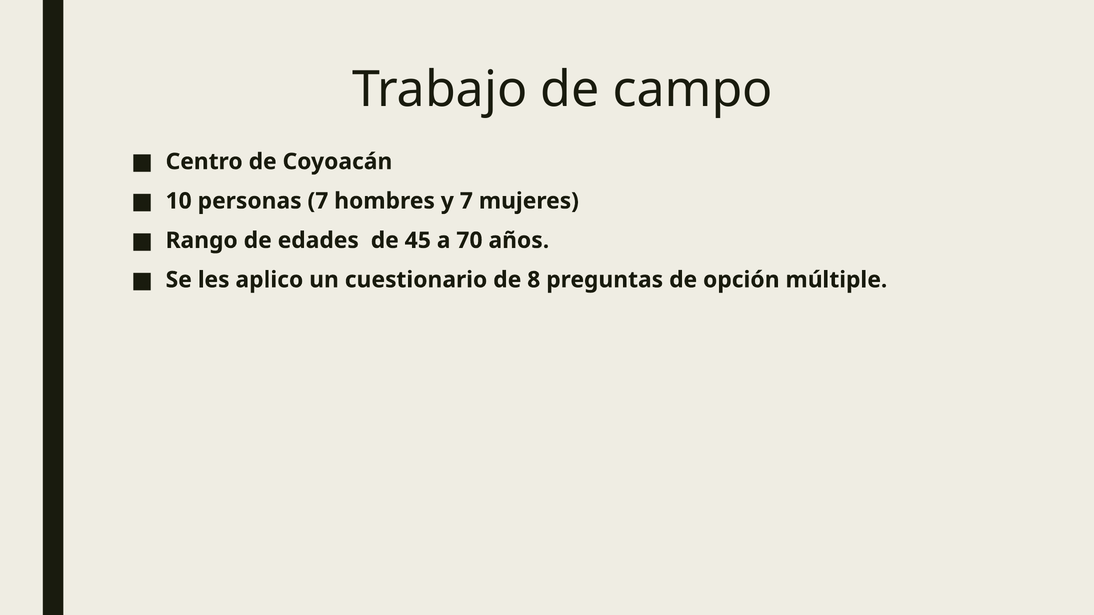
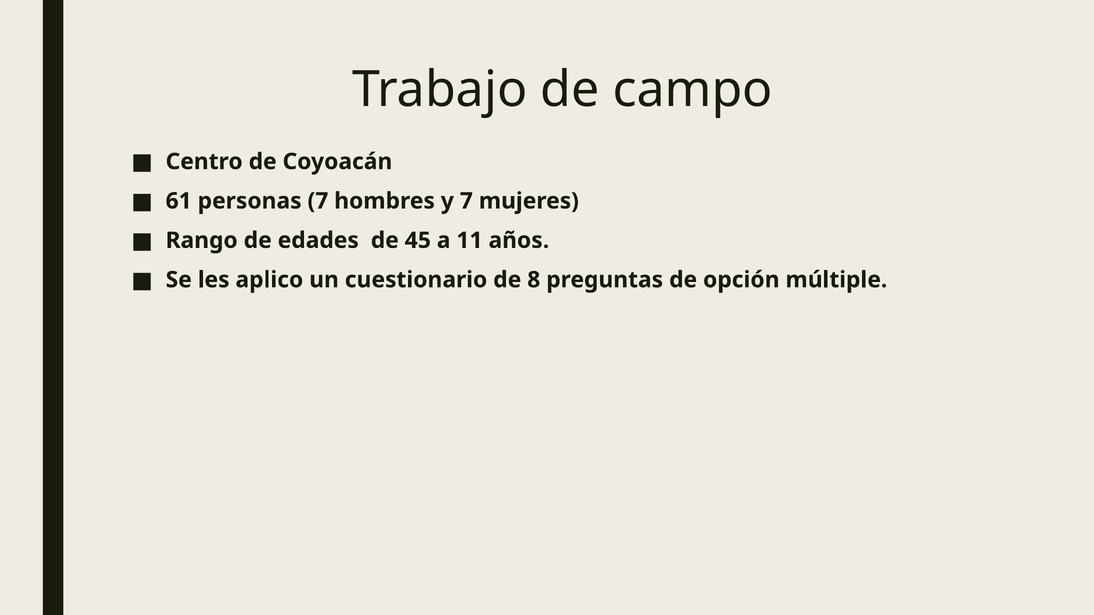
10: 10 -> 61 (179, 201)
70: 70 -> 11 (469, 241)
